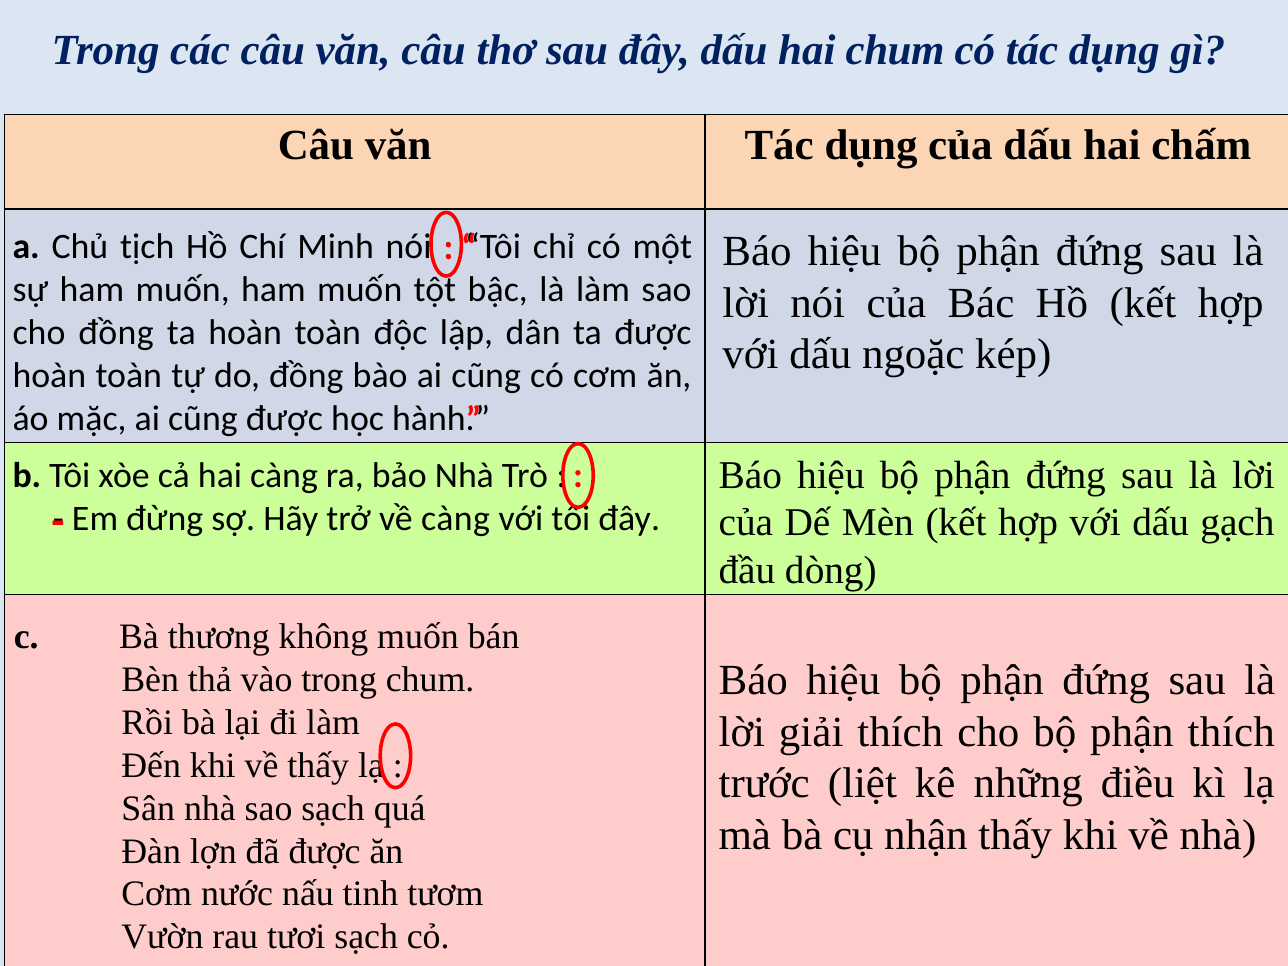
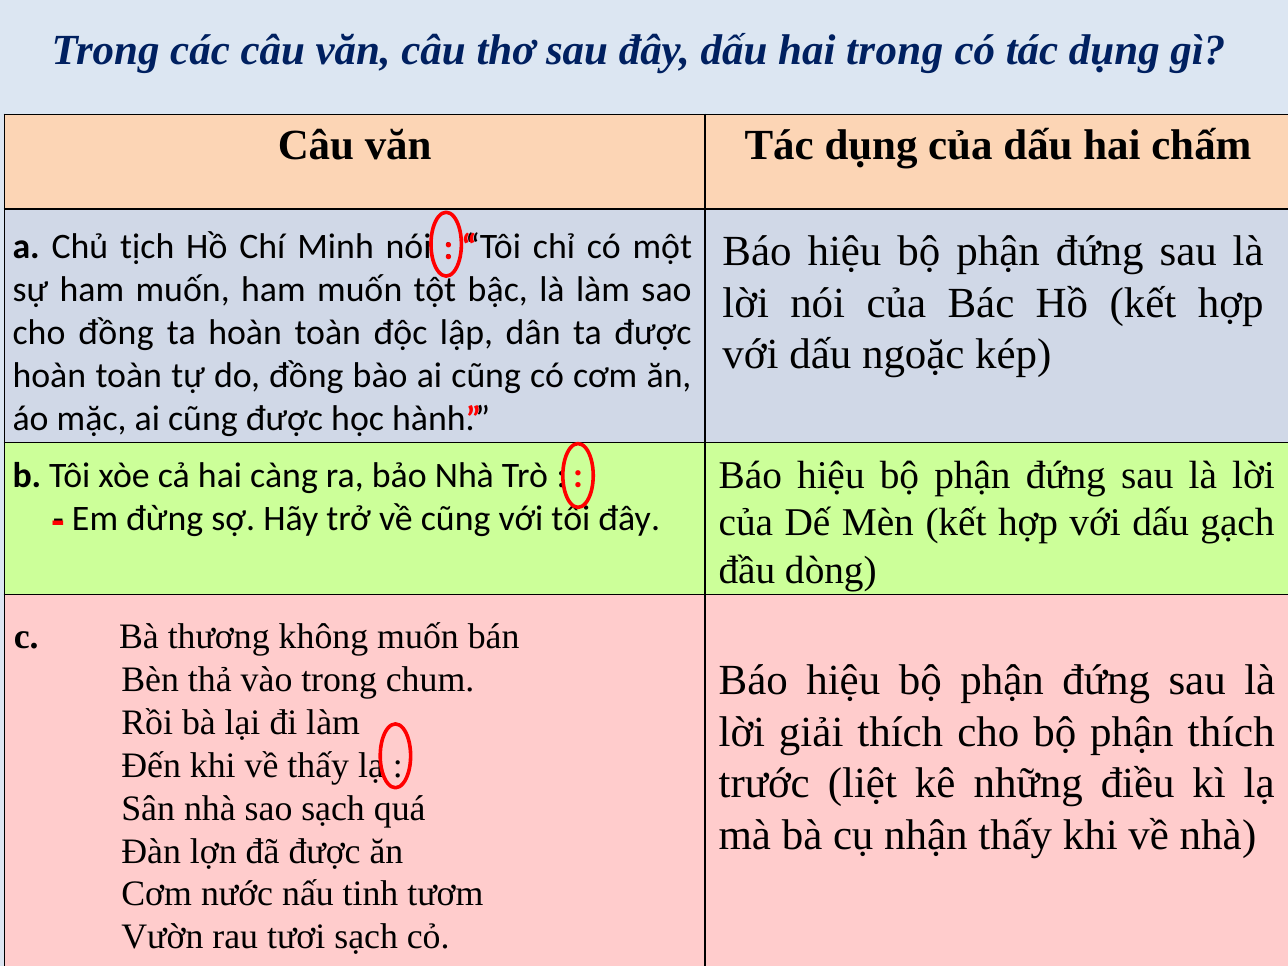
hai chum: chum -> trong (895, 50)
về càng: càng -> cũng (456, 519)
